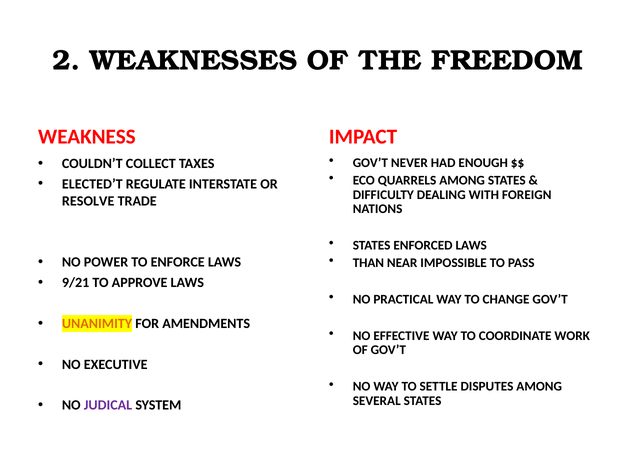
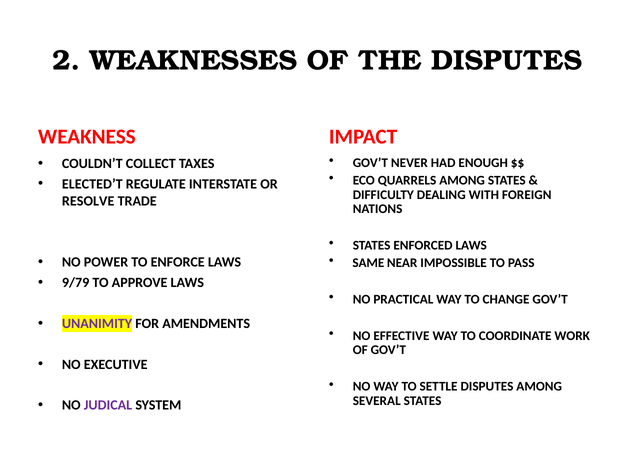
THE FREEDOM: FREEDOM -> DISPUTES (507, 61)
THAN: THAN -> SAME (368, 263)
9/21: 9/21 -> 9/79 (76, 283)
UNANIMITY colour: orange -> purple (97, 324)
